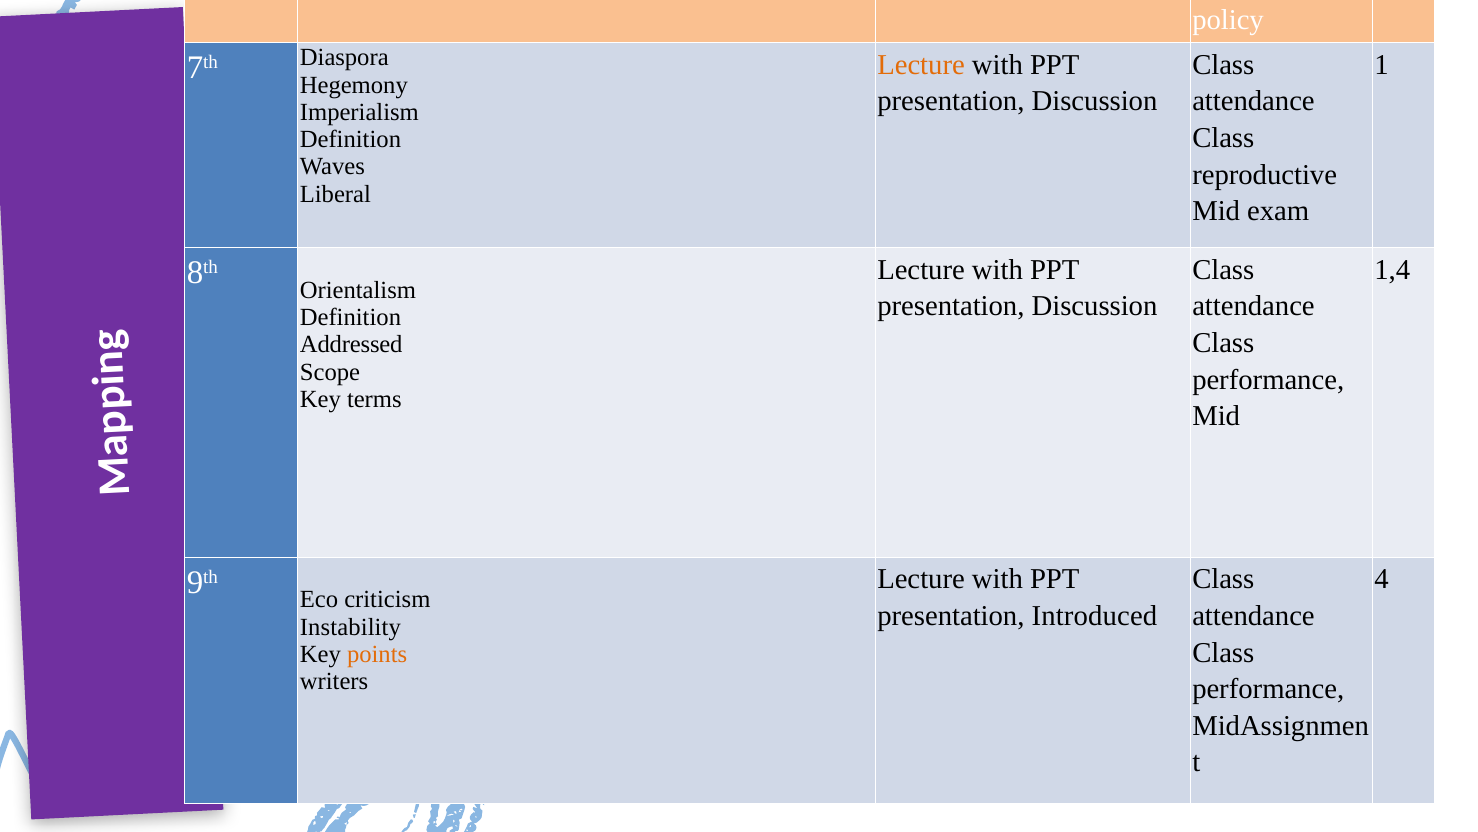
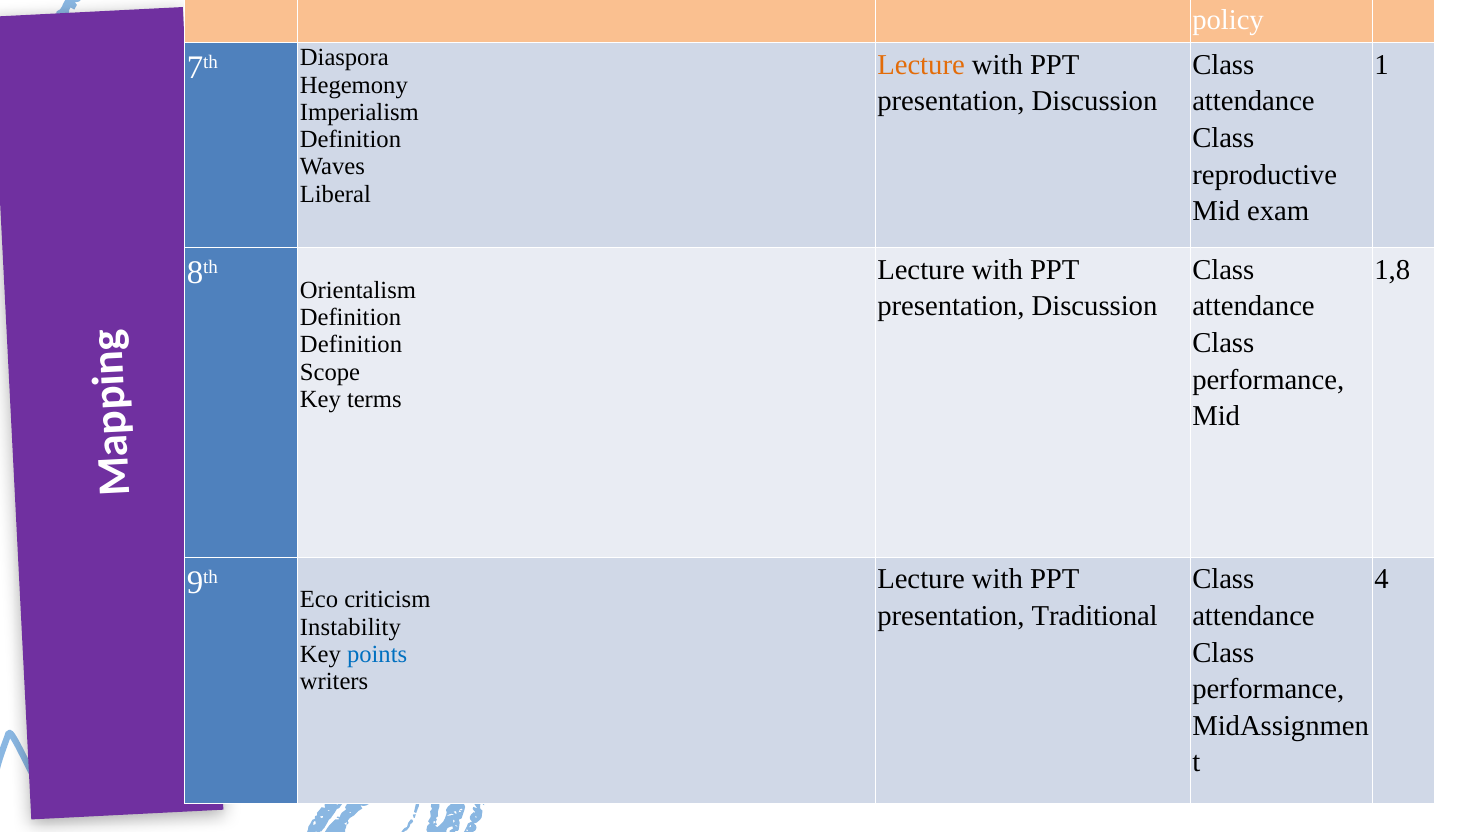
1,4: 1,4 -> 1,8 (1392, 270)
Addressed: Addressed -> Definition (351, 344)
Introduced: Introduced -> Traditional (1095, 616)
points colour: orange -> blue (377, 654)
